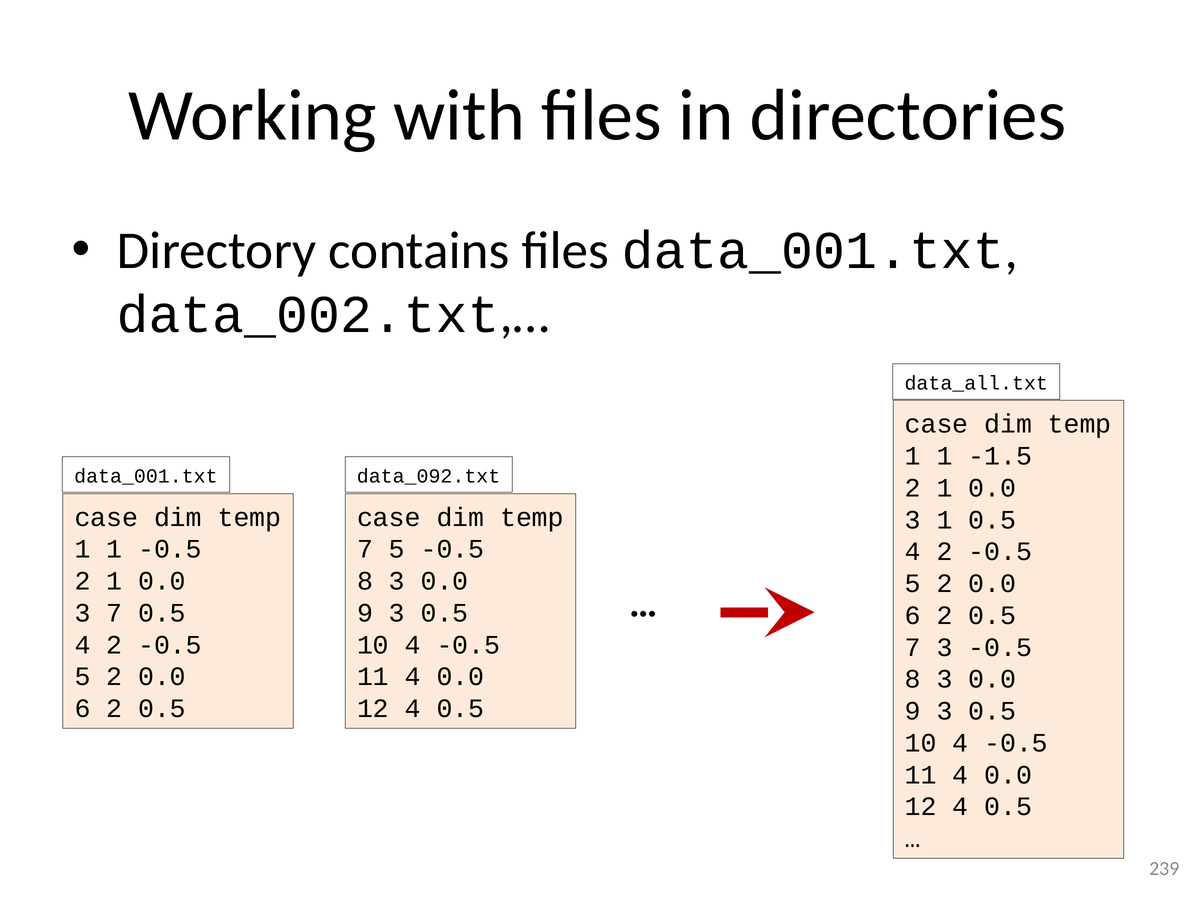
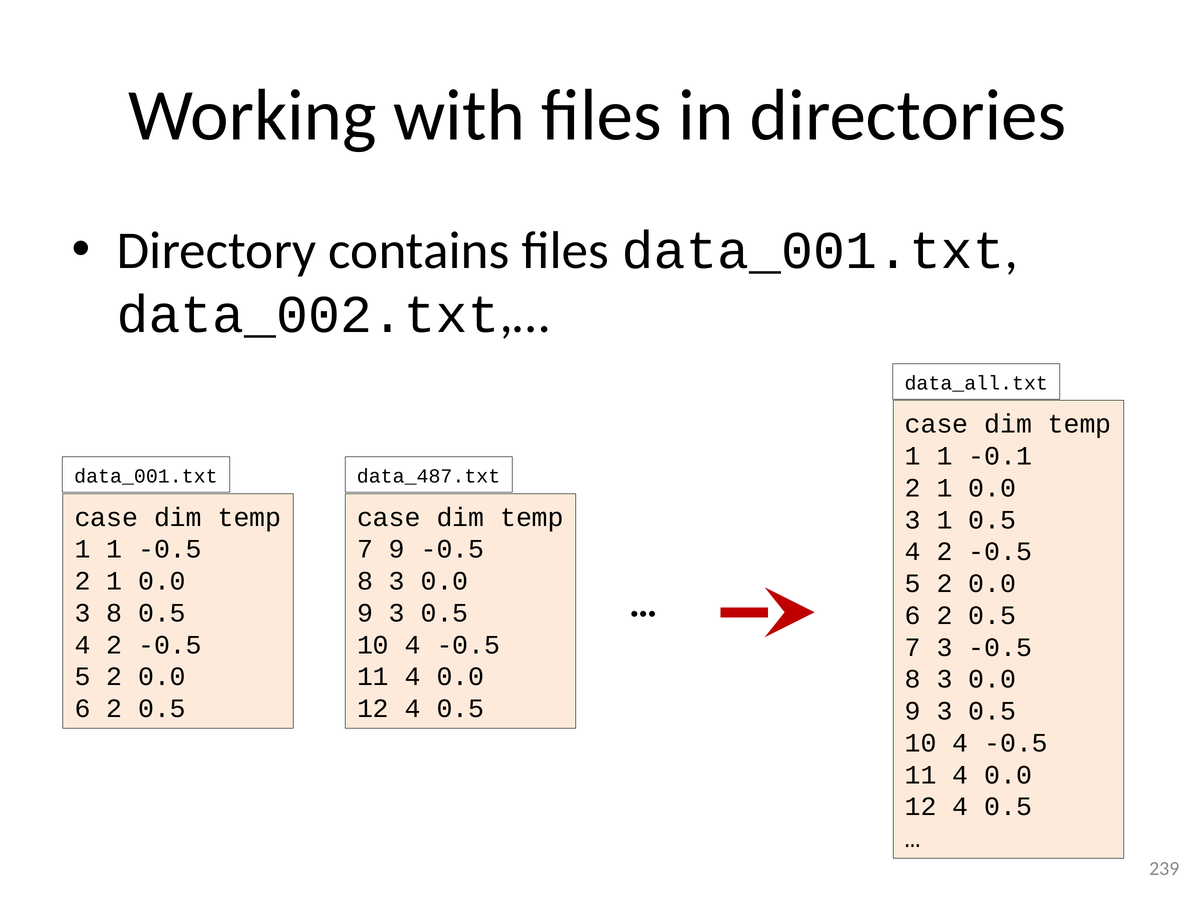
-1.5: -1.5 -> -0.1 (1000, 456)
data_092.txt: data_092.txt -> data_487.txt (429, 476)
7 5: 5 -> 9 (397, 549)
3 7: 7 -> 8 (114, 613)
